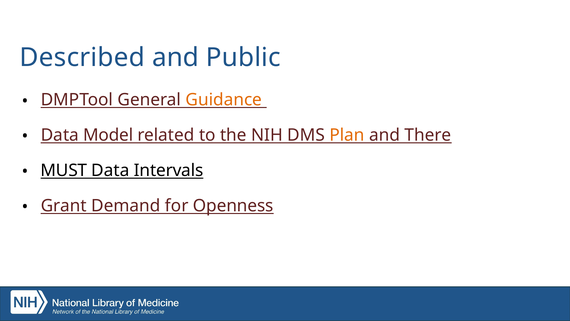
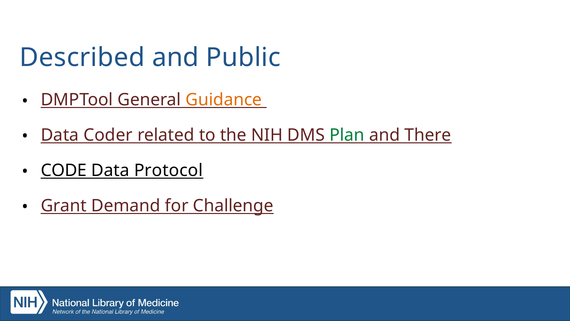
Model: Model -> Coder (108, 135)
Plan colour: orange -> green (347, 135)
MUST: MUST -> CODE (64, 170)
Intervals: Intervals -> Protocol (168, 170)
Openness: Openness -> Challenge (233, 205)
